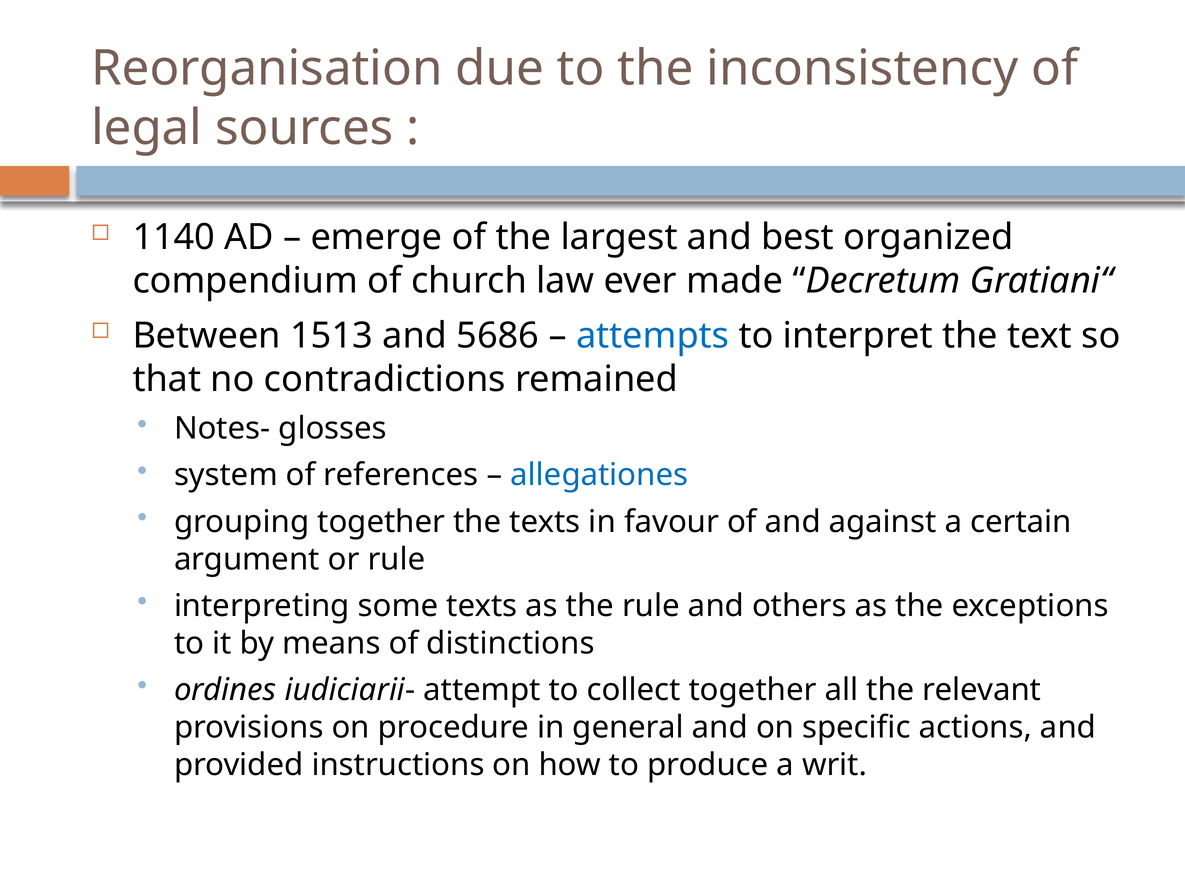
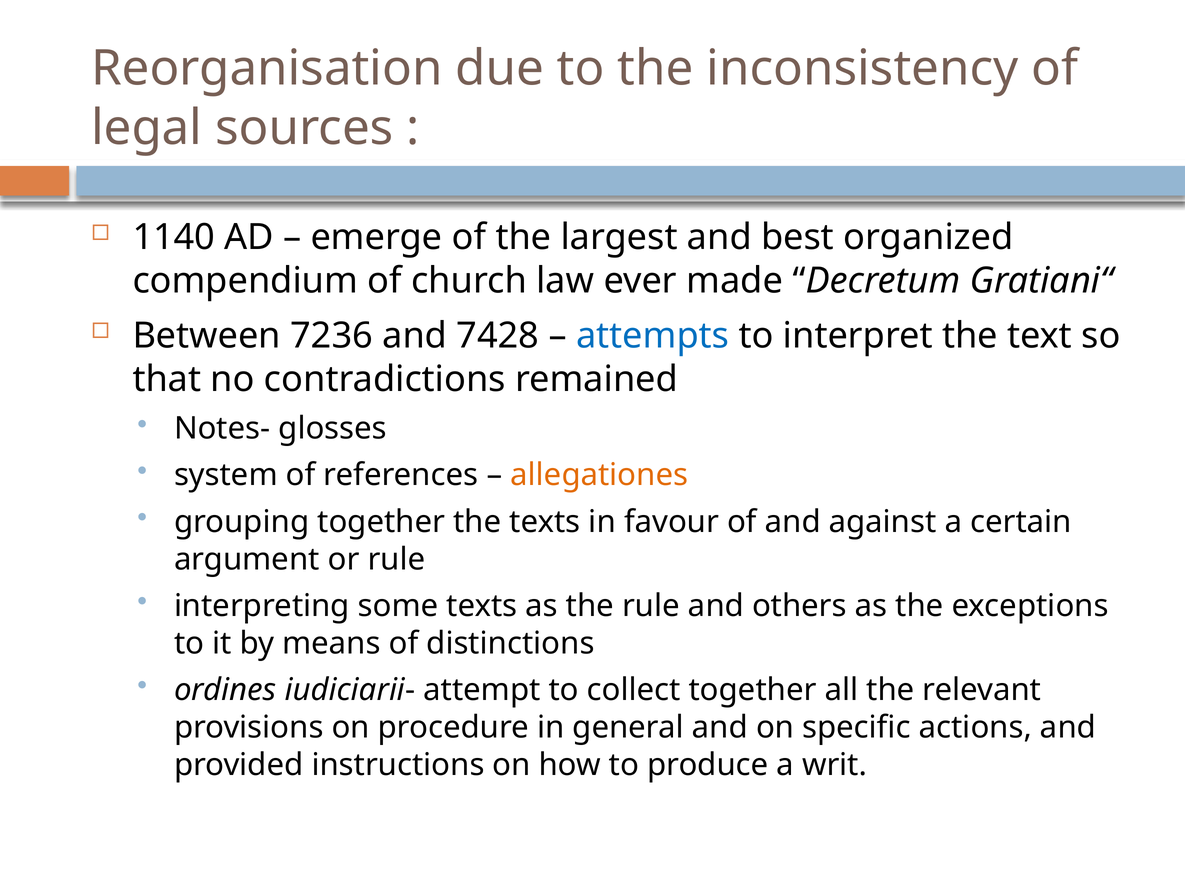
1513: 1513 -> 7236 (332, 336)
5686: 5686 -> 7428 (498, 336)
allegationes colour: blue -> orange (599, 475)
